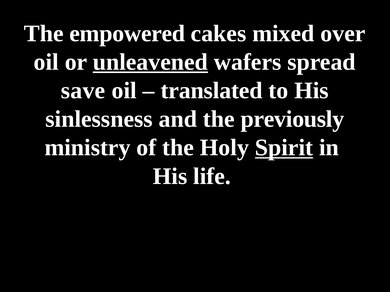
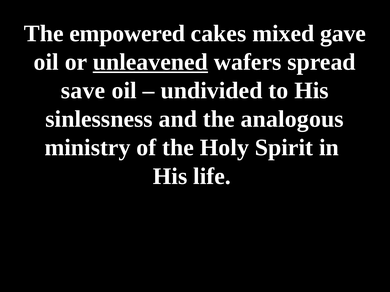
over: over -> gave (343, 34)
translated: translated -> undivided (212, 91)
previously: previously -> analogous (292, 119)
Spirit underline: present -> none (284, 148)
